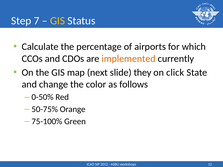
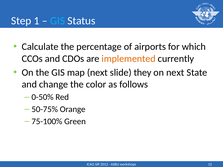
7: 7 -> 1 (37, 21)
GIS colour: yellow -> light blue (57, 21)
on click: click -> next (175, 73)
